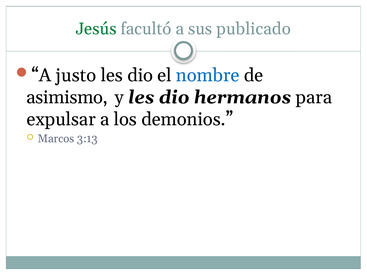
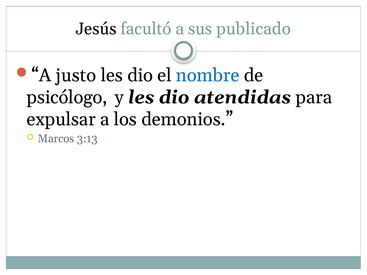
Jesús colour: green -> black (96, 29)
asimismo: asimismo -> psicólogo (67, 97)
hermanos: hermanos -> atendidas (242, 97)
